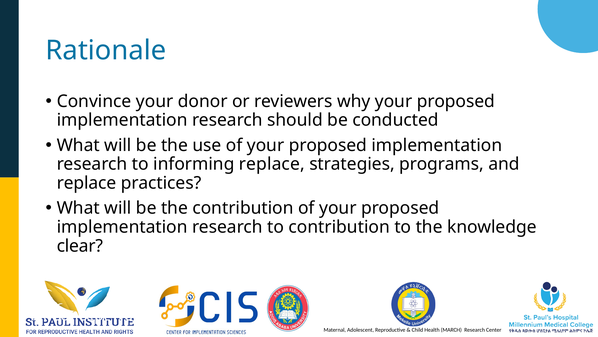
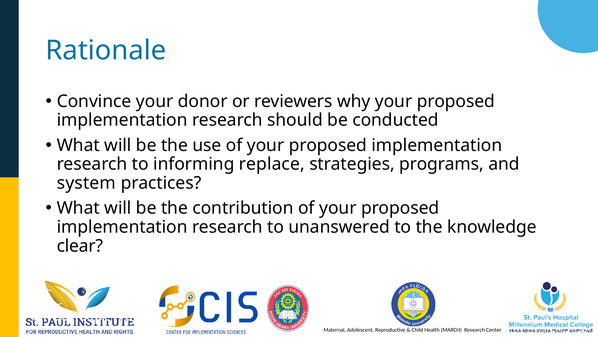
replace: replace -> system (86, 183)
to contribution: contribution -> unanswered (339, 227)
